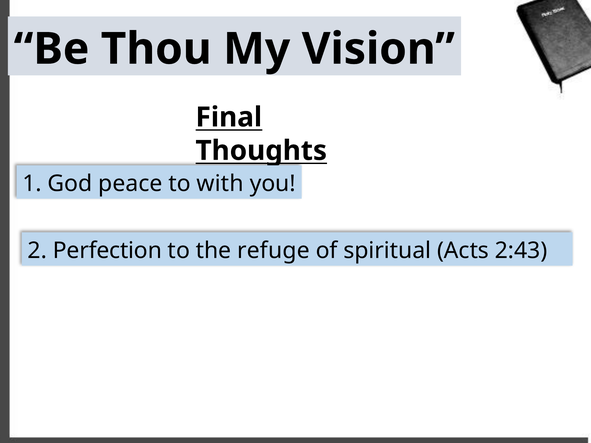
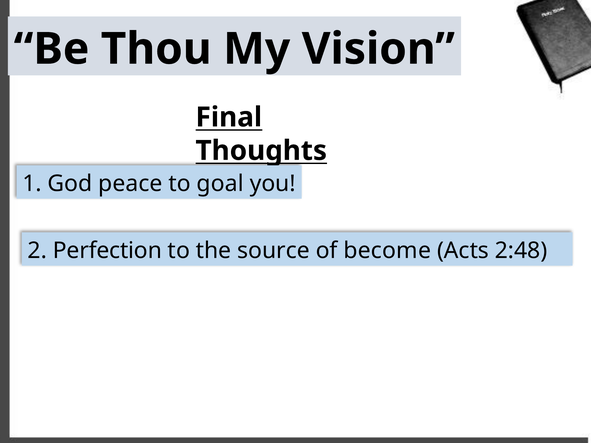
with: with -> goal (220, 184)
refuge: refuge -> source (273, 251)
spiritual: spiritual -> become (387, 251)
2:43: 2:43 -> 2:48 (521, 251)
